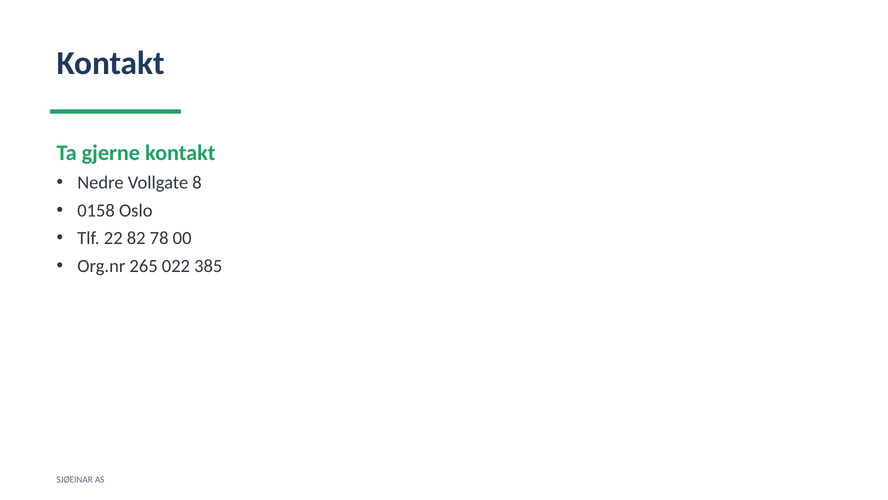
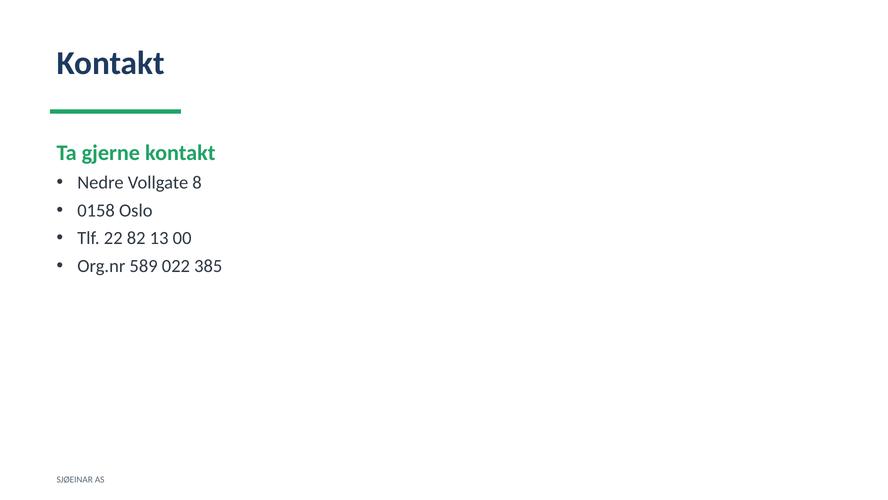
78: 78 -> 13 (159, 238)
265: 265 -> 589 (144, 266)
